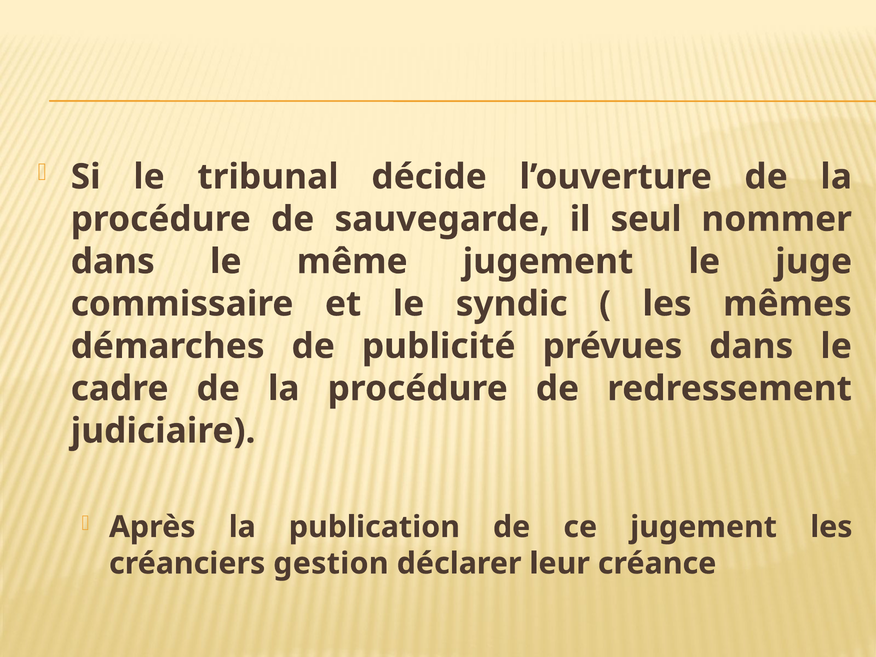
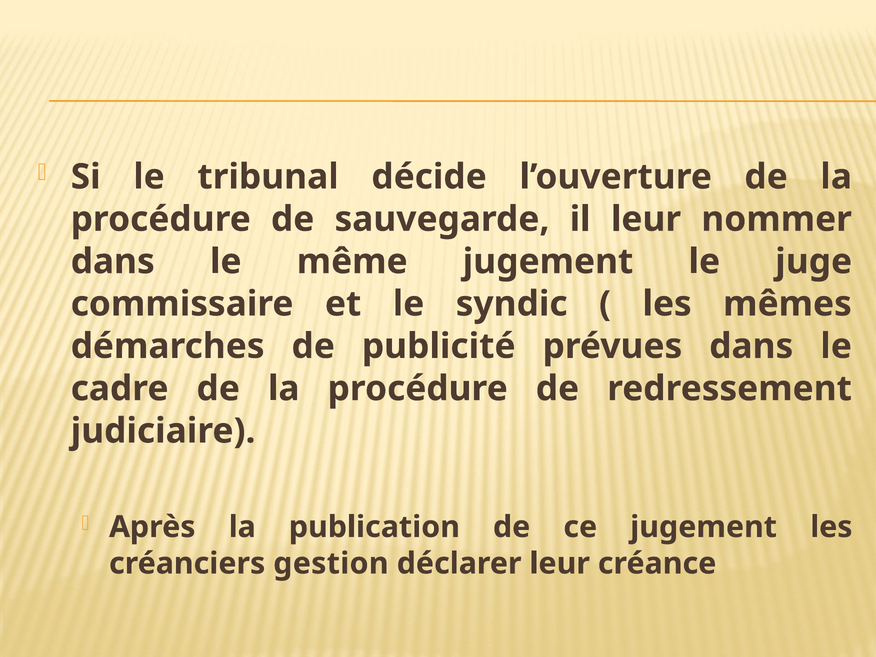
il seul: seul -> leur (646, 219)
